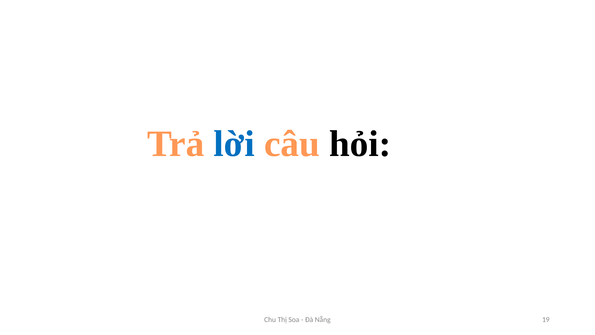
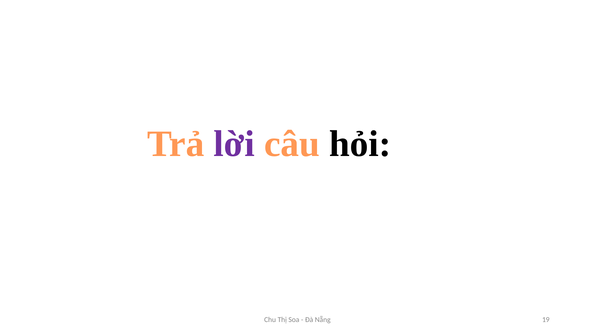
lời colour: blue -> purple (234, 144)
